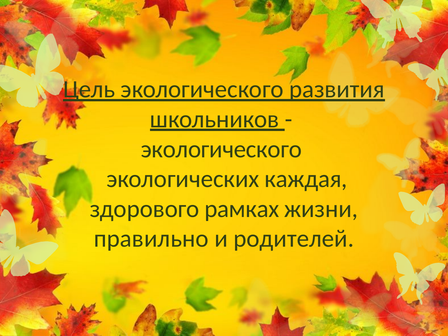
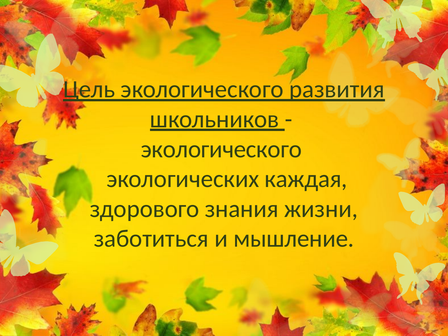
рамках: рамках -> знания (242, 209)
правильно: правильно -> заботиться (151, 239)
родителей: родителей -> мышление (294, 239)
